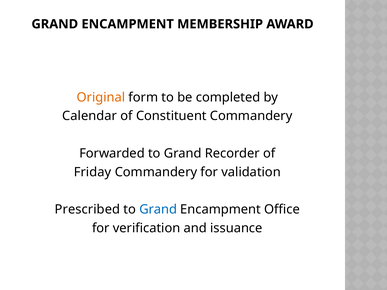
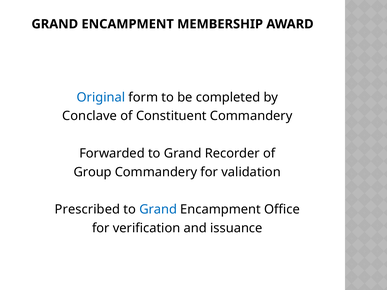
Original colour: orange -> blue (101, 97)
Calendar: Calendar -> Conclave (90, 116)
Friday: Friday -> Group (93, 172)
